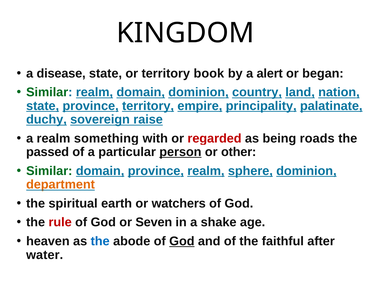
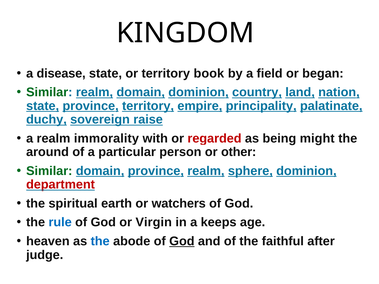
alert: alert -> field (270, 73)
something: something -> immorality (106, 139)
roads: roads -> might (317, 139)
passed: passed -> around (48, 152)
person underline: present -> none (180, 152)
department colour: orange -> red (60, 185)
rule colour: red -> blue (60, 223)
Seven: Seven -> Virgin (154, 223)
shake: shake -> keeps (219, 223)
water: water -> judge (45, 255)
